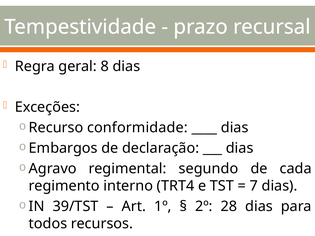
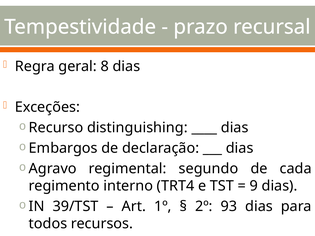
conformidade: conformidade -> distinguishing (137, 128)
7: 7 -> 9 (254, 186)
28: 28 -> 93 (229, 207)
